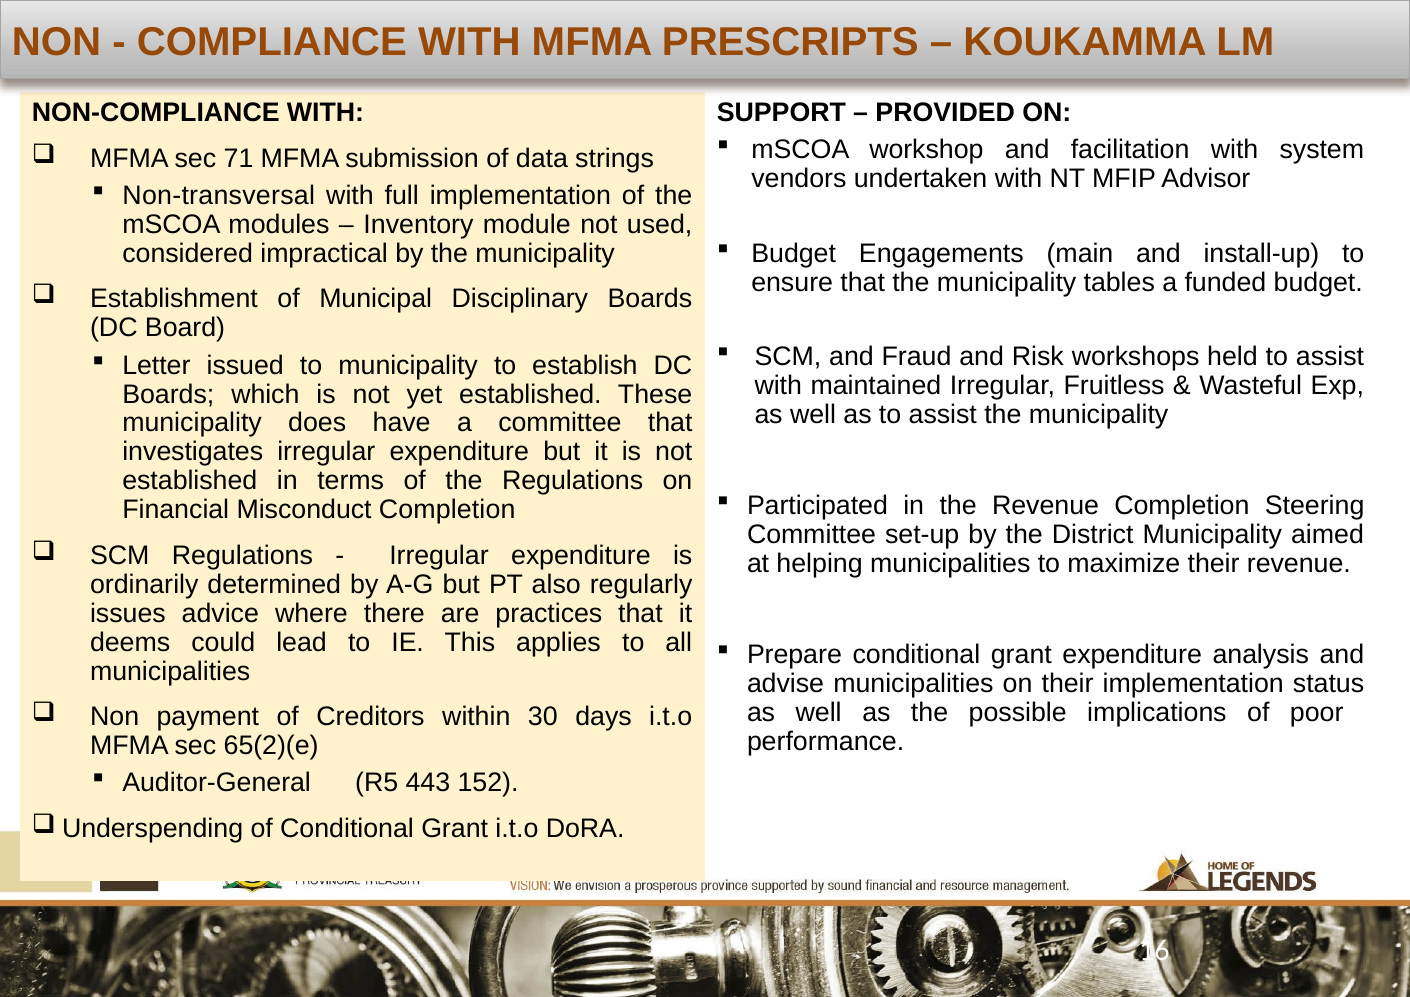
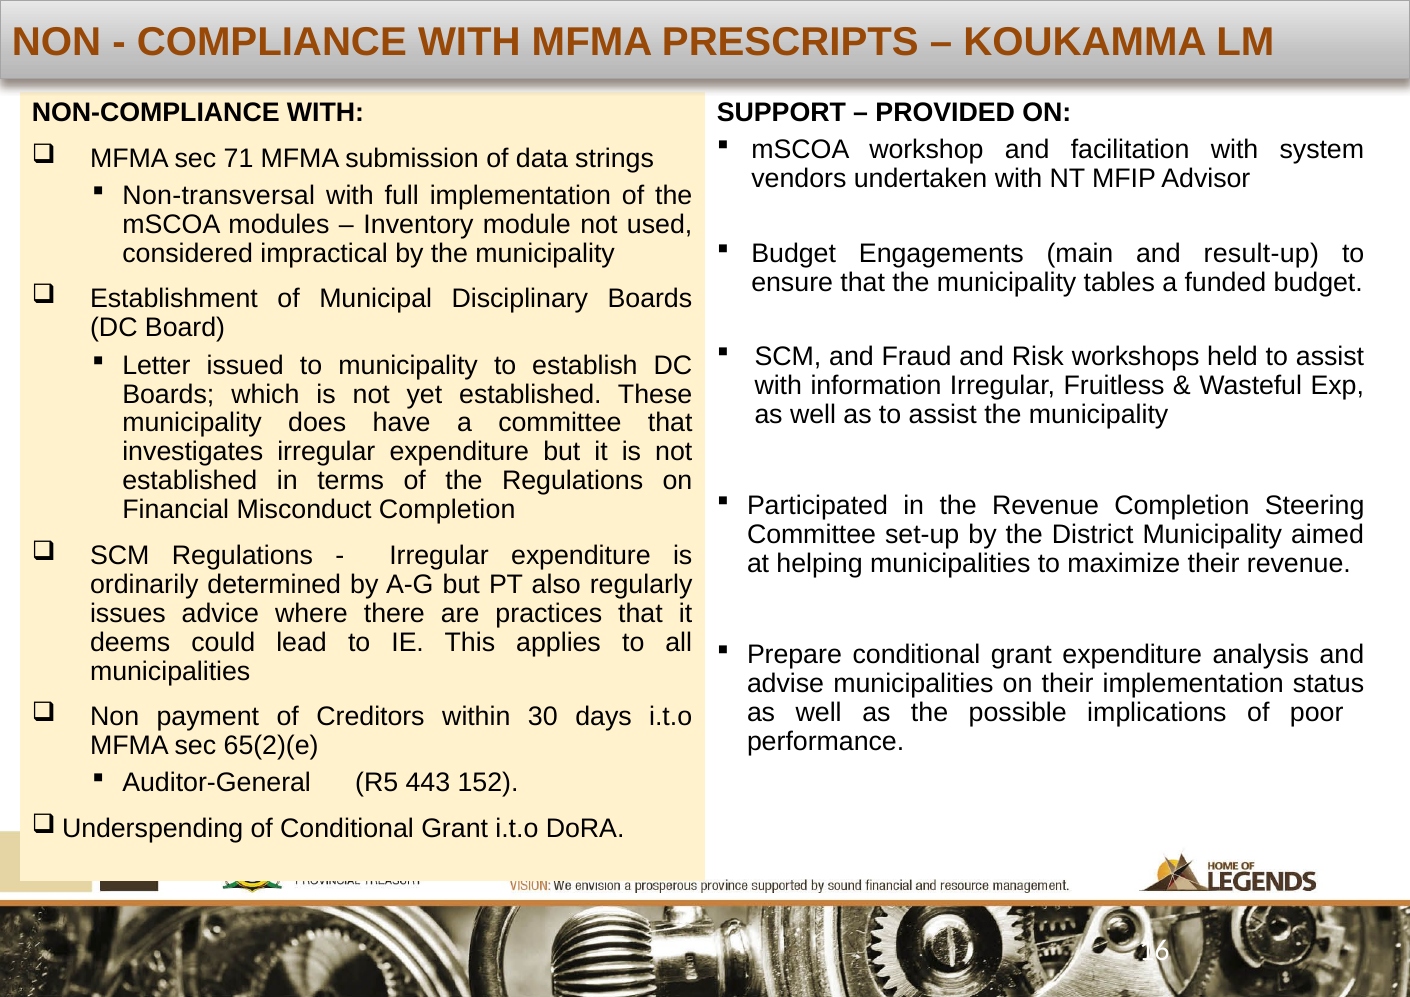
install-up: install-up -> result-up (1261, 253)
maintained: maintained -> information (876, 386)
